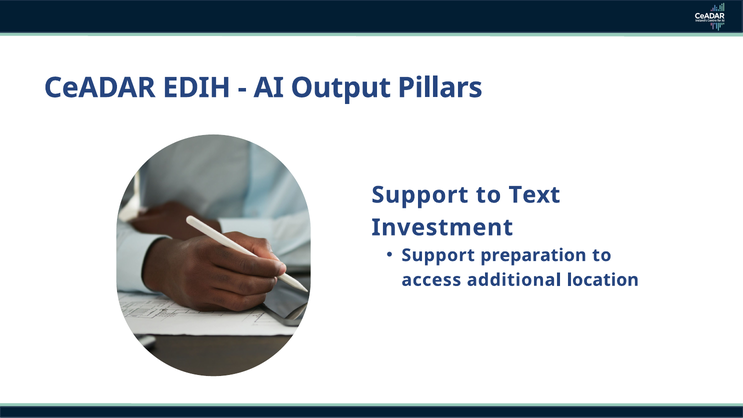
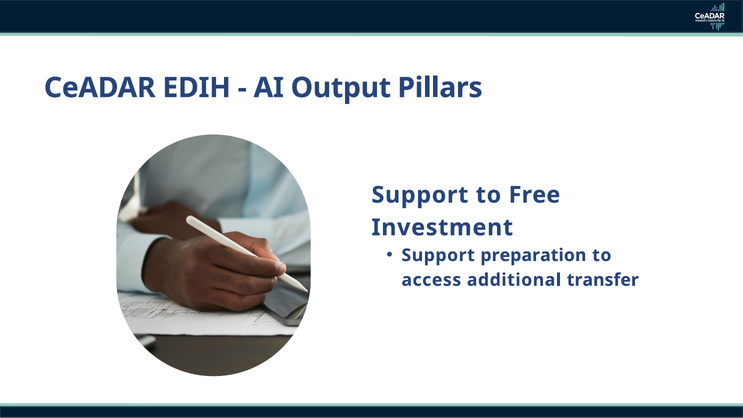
Text: Text -> Free (534, 195)
location: location -> transfer (603, 280)
